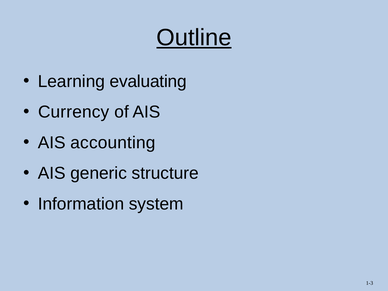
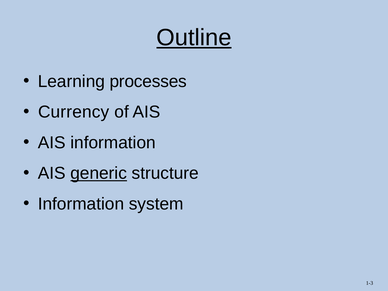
evaluating: evaluating -> processes (148, 81)
AIS accounting: accounting -> information (113, 143)
generic underline: none -> present (99, 173)
